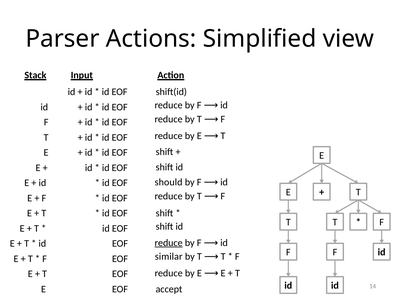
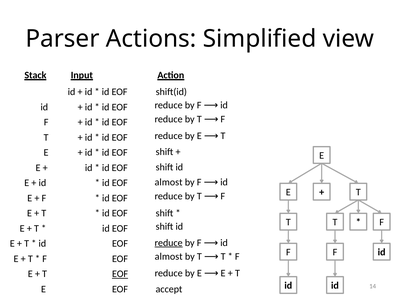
should: should -> almost (169, 182)
similar: similar -> almost (169, 257)
EOF underline: none -> present (120, 274)
